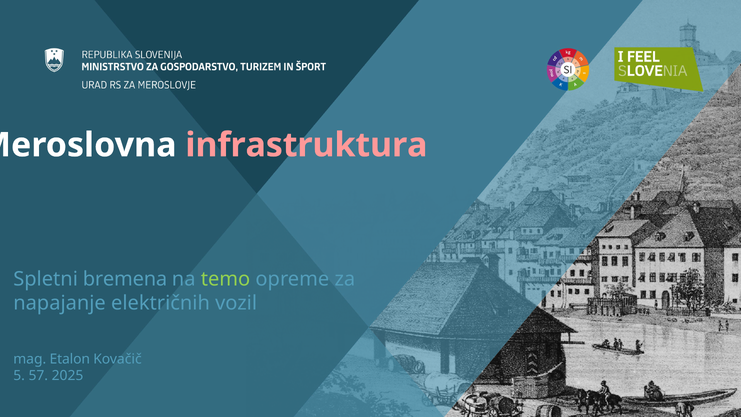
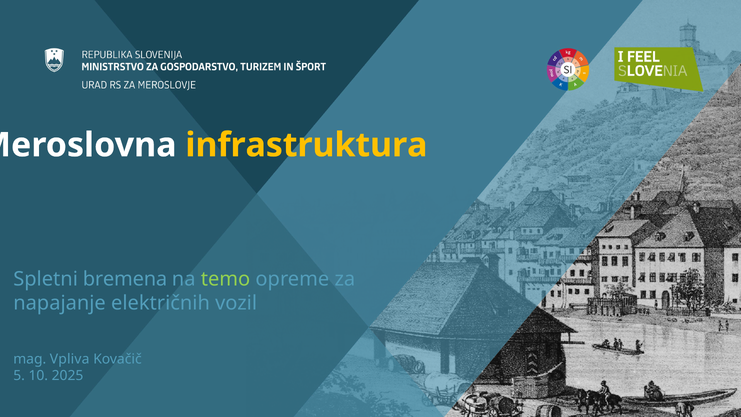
infrastruktura colour: pink -> yellow (306, 145)
Etalon: Etalon -> Vpliva (70, 359)
57: 57 -> 10 (38, 376)
